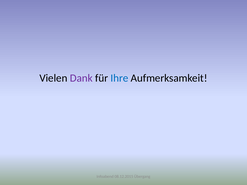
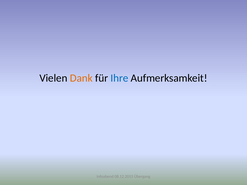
Dank colour: purple -> orange (81, 78)
